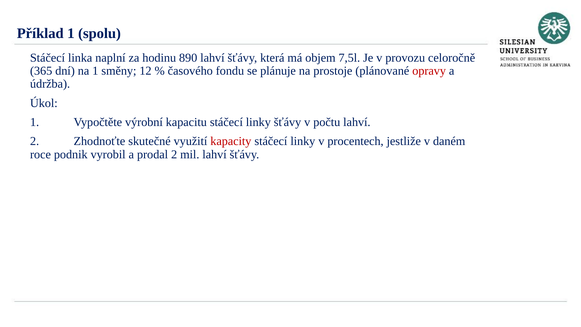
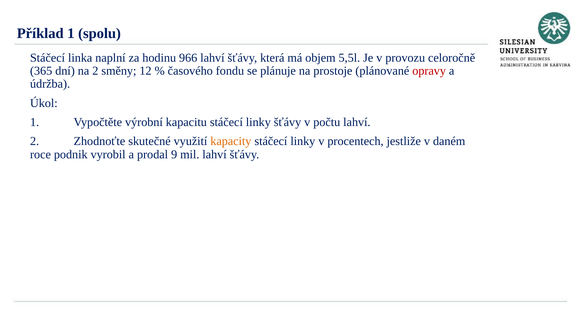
890: 890 -> 966 (188, 58)
7,5l: 7,5l -> 5,5l (349, 58)
na 1: 1 -> 2 (95, 71)
kapacity colour: red -> orange (231, 141)
prodal 2: 2 -> 9 (174, 154)
